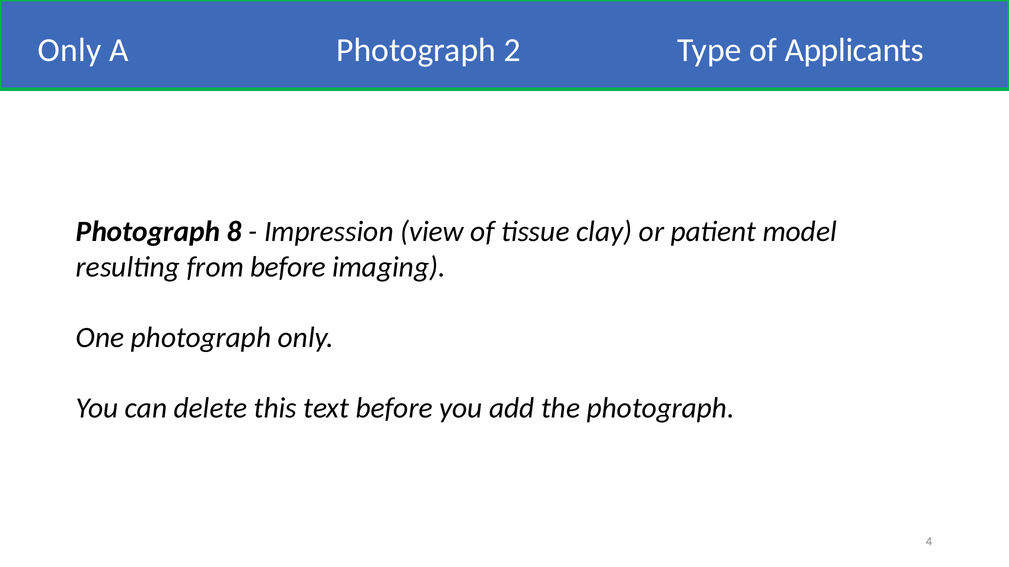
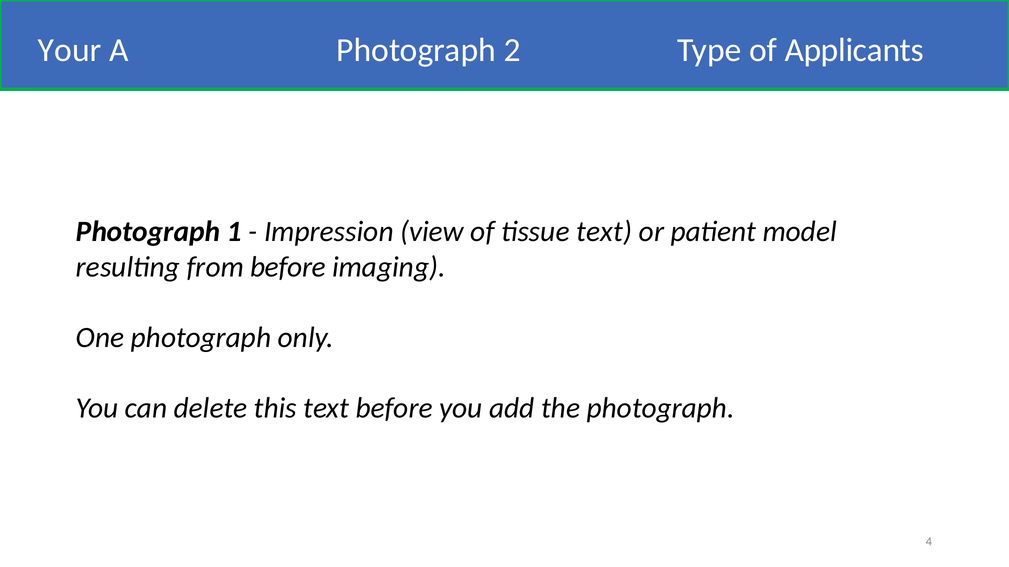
Only: Only -> Your (70, 50)
8: 8 -> 1 (234, 232)
tissue clay: clay -> text (604, 232)
